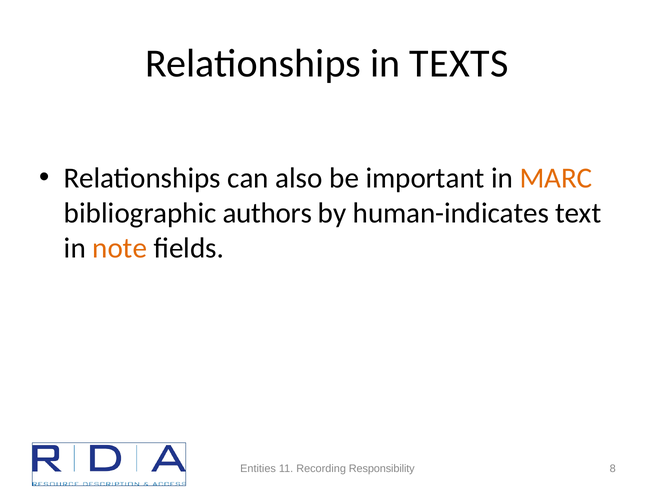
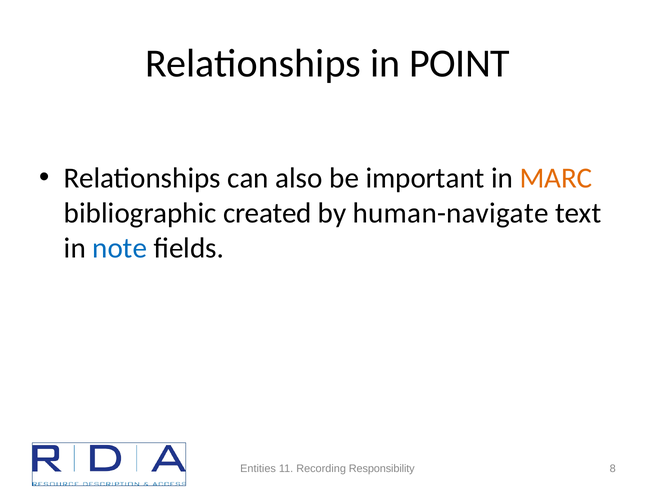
TEXTS: TEXTS -> POINT (460, 63)
authors: authors -> created (267, 213)
human-indicates: human-indicates -> human-navigate (451, 213)
note colour: orange -> blue (120, 248)
